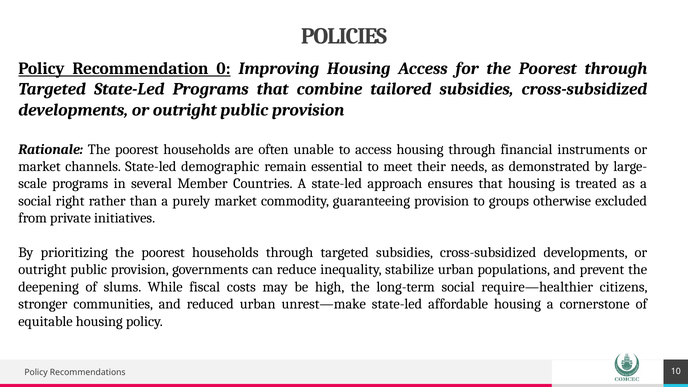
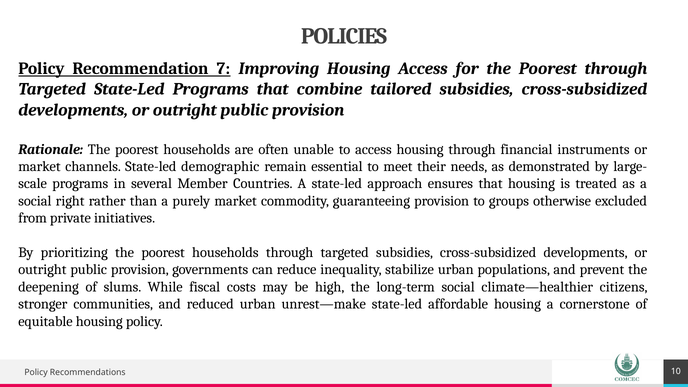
0: 0 -> 7 (223, 69)
require—healthier: require—healthier -> climate—healthier (537, 287)
